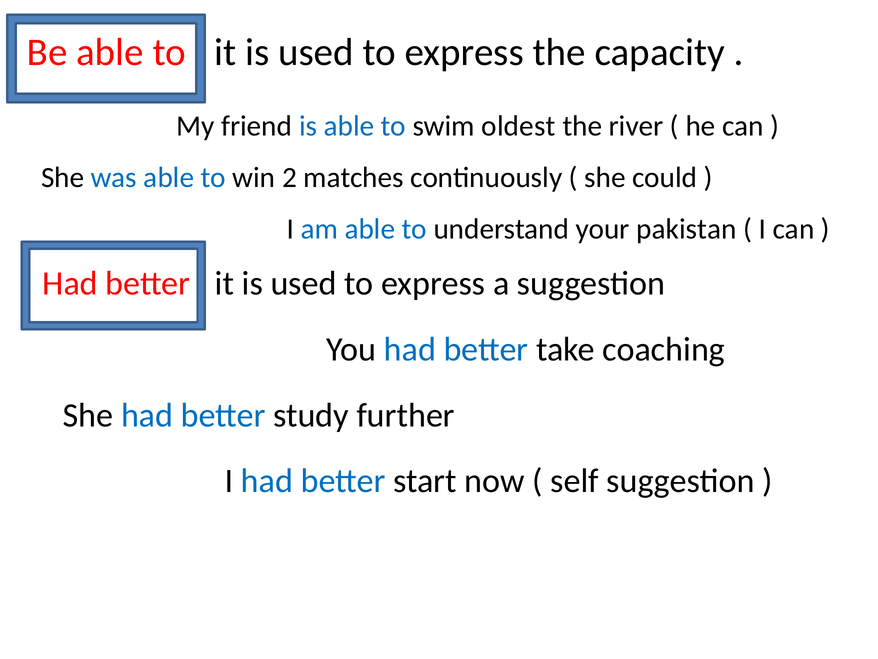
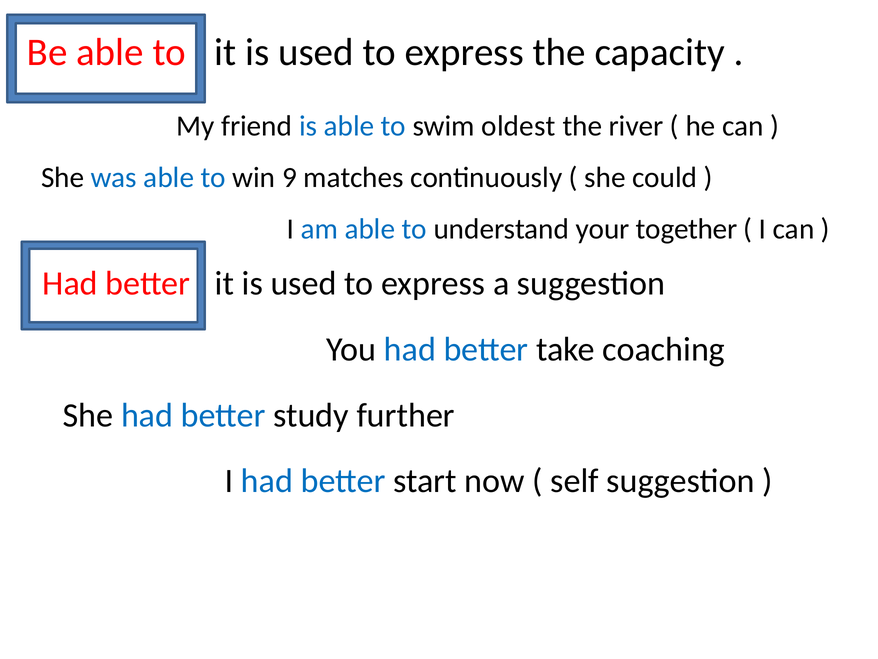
2: 2 -> 9 (289, 178)
pakistan: pakistan -> together (687, 229)
